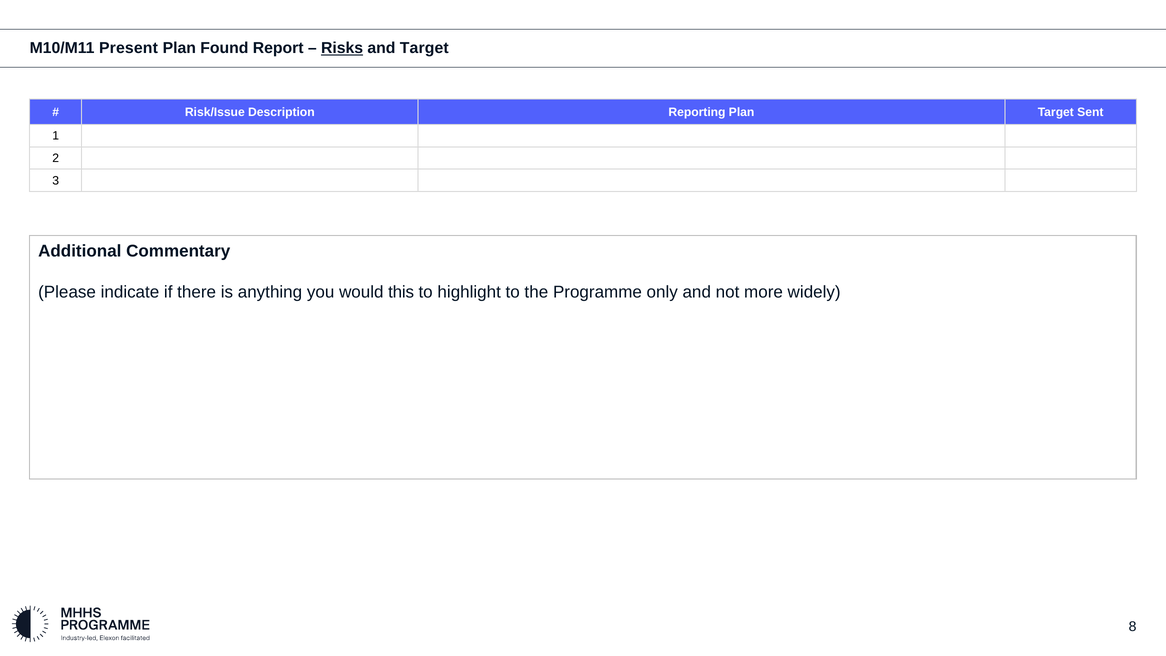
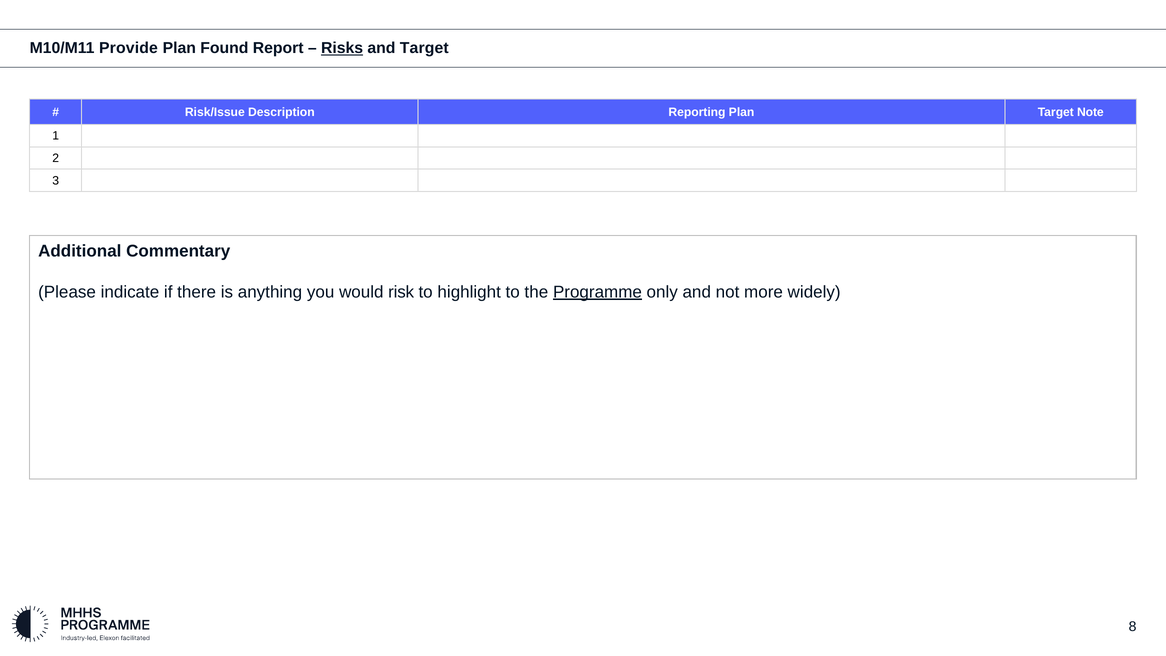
Present: Present -> Provide (128, 48)
Sent: Sent -> Note (1090, 112)
this: this -> risk (401, 292)
Programme underline: none -> present (597, 292)
